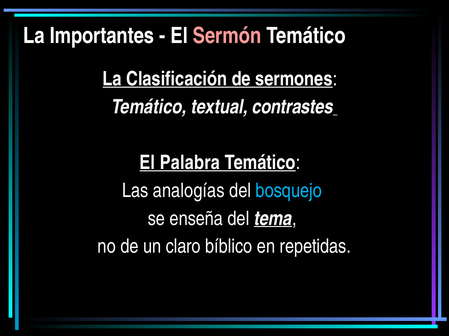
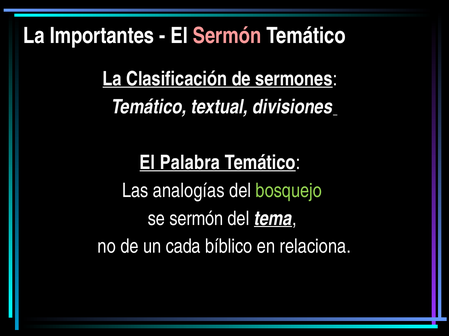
contrastes: contrastes -> divisiones (293, 107)
bosquejo colour: light blue -> light green (289, 191)
se enseña: enseña -> sermón (196, 219)
claro: claro -> cada (183, 247)
repetidas: repetidas -> relaciona (315, 247)
